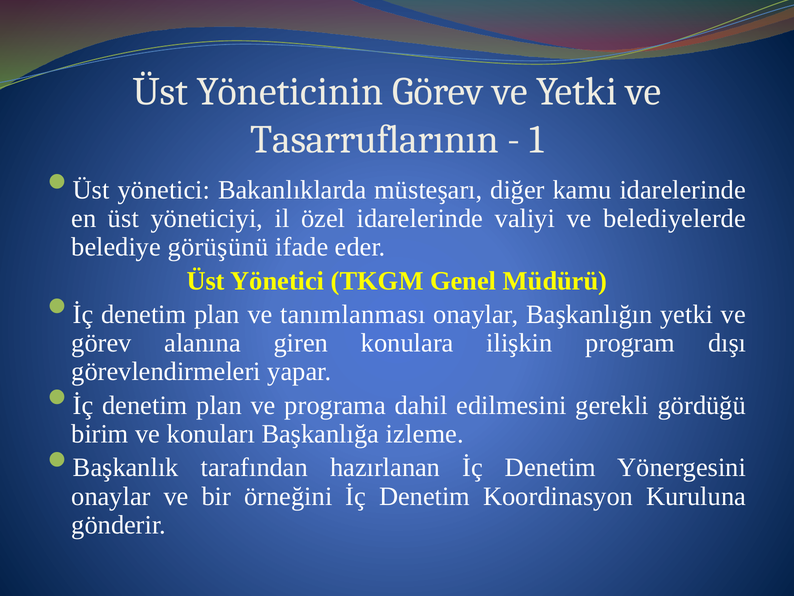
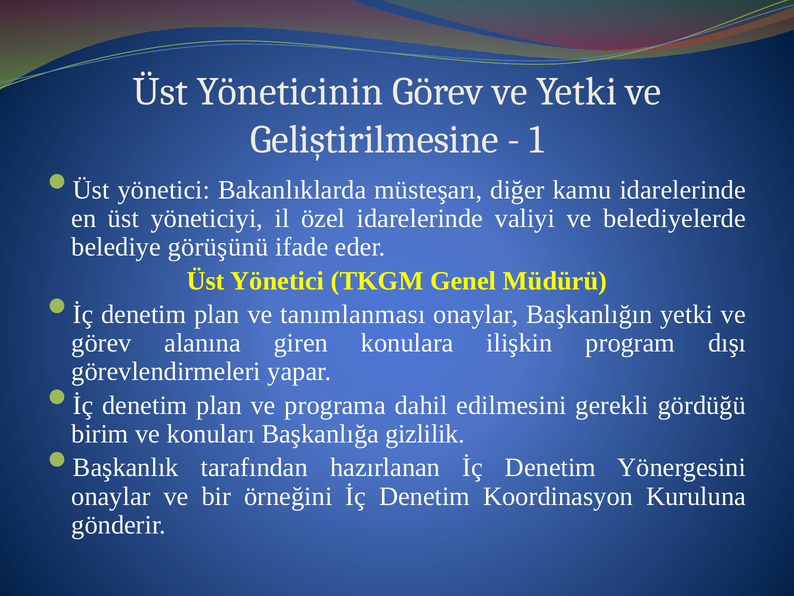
Tasarruflarının: Tasarruflarının -> Geliştirilmesine (375, 139)
izleme: izleme -> gizlilik (425, 434)
